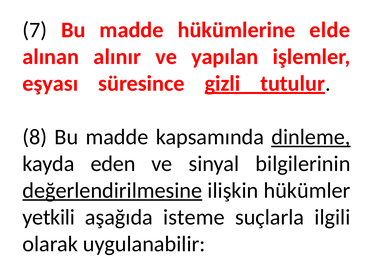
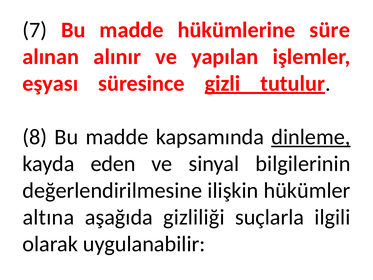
elde: elde -> süre (330, 30)
değerlendirilmesine underline: present -> none (112, 190)
yetkili: yetkili -> altına (48, 217)
isteme: isteme -> gizliliği (194, 217)
